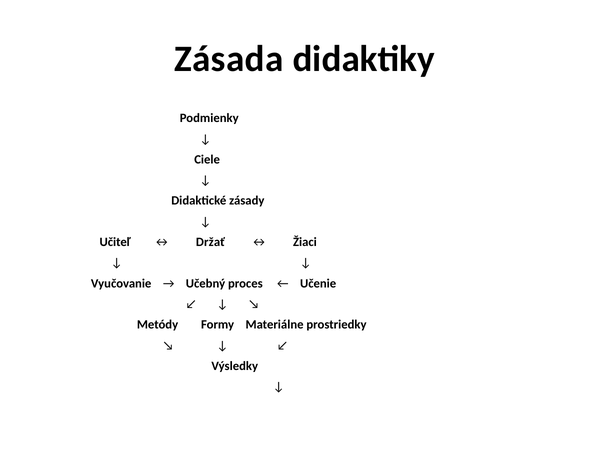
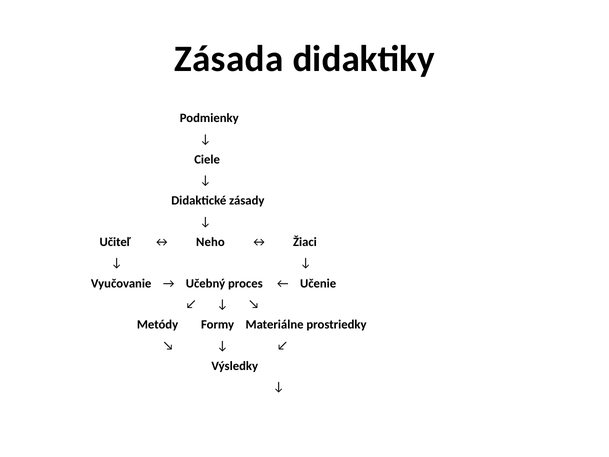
Držať: Držať -> Neho (210, 242)
